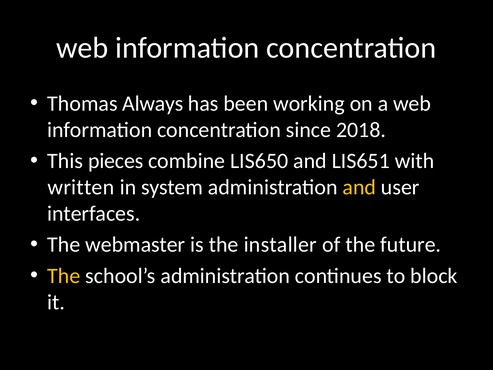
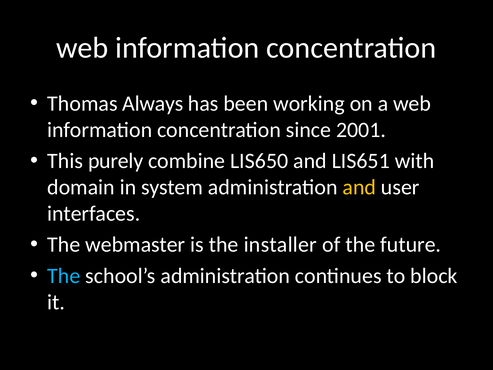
2018: 2018 -> 2001 (361, 130)
pieces: pieces -> purely (116, 161)
written: written -> domain (81, 187)
The colour: yellow -> light blue (64, 276)
